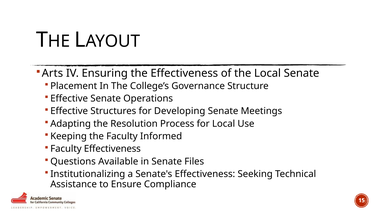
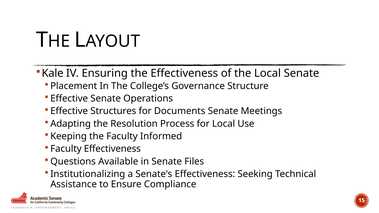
Arts: Arts -> Kale (53, 73)
Developing: Developing -> Documents (180, 111)
